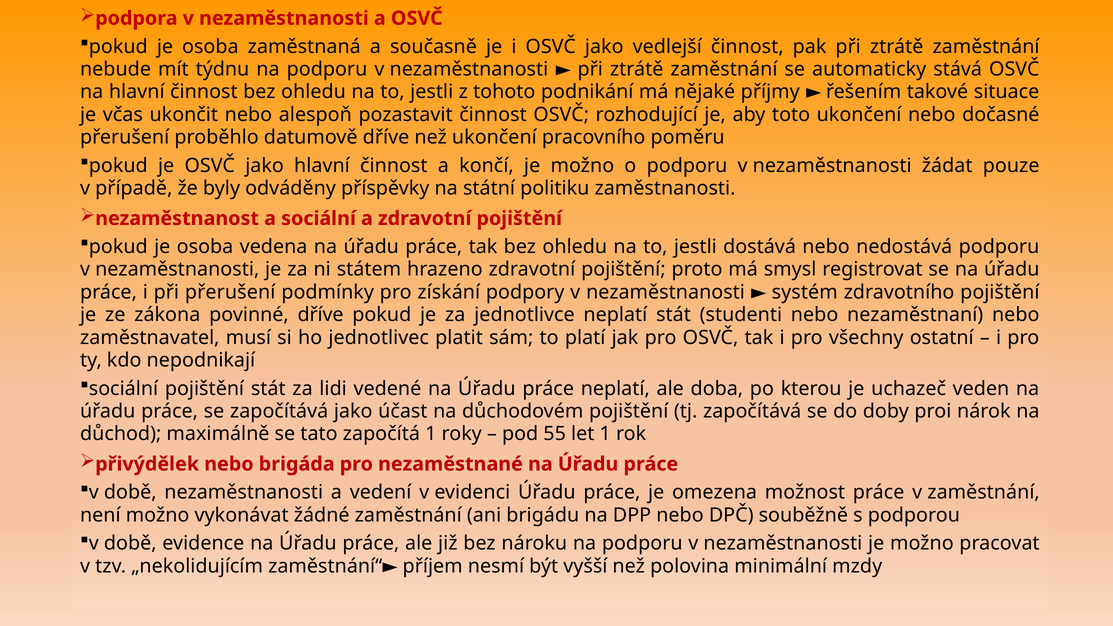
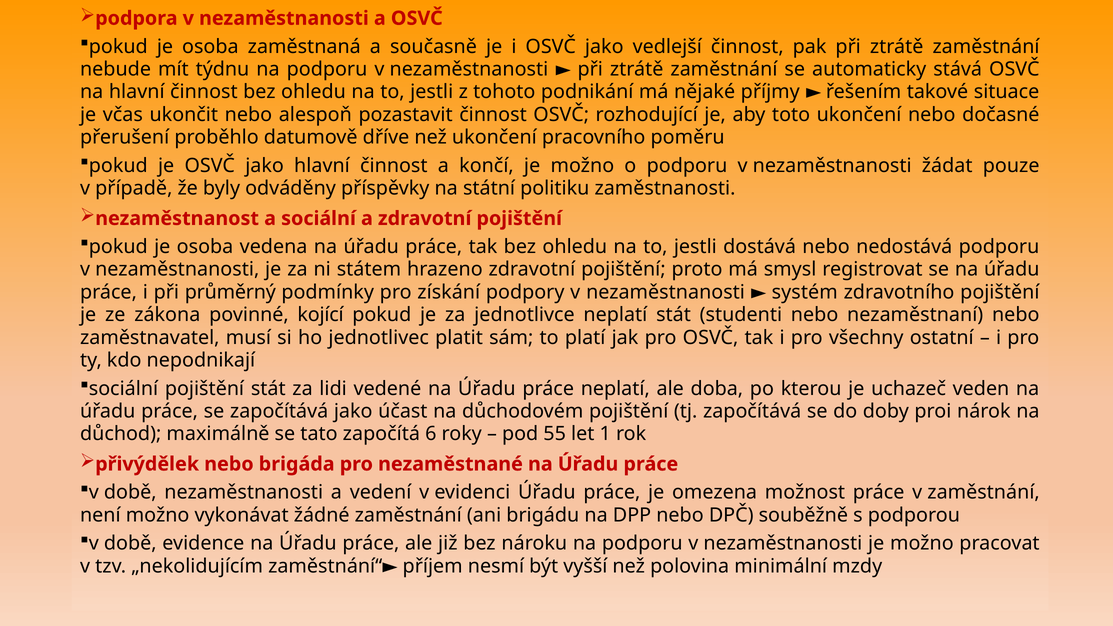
při přerušení: přerušení -> průměrný (230, 292)
povinné dříve: dříve -> kojící (321, 315)
započítá 1: 1 -> 6 (431, 434)
